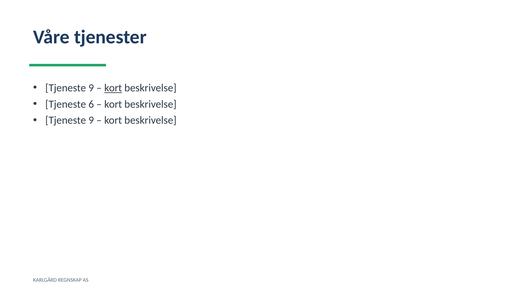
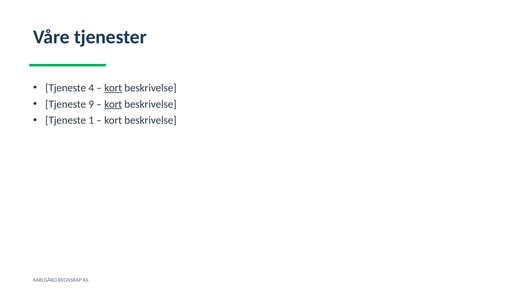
9: 9 -> 4 (91, 88)
6: 6 -> 9 (91, 104)
kort underline: none -> present (113, 104)
9: 9 -> 1 (91, 121)
